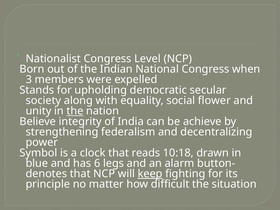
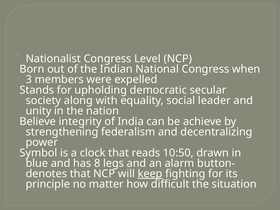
flower: flower -> leader (214, 101)
the underline: present -> none (75, 111)
10:18: 10:18 -> 10:50 (178, 153)
6: 6 -> 8 (97, 163)
